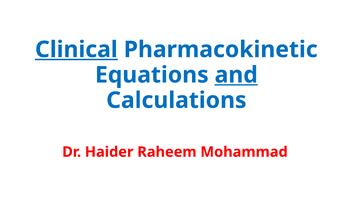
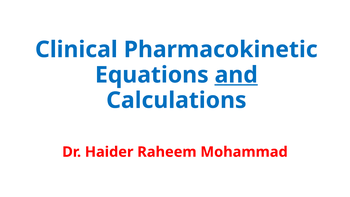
Clinical underline: present -> none (76, 50)
